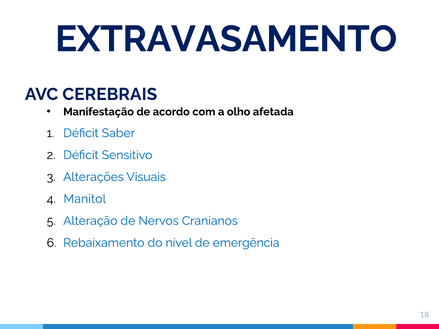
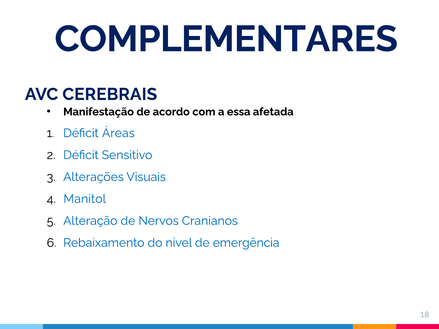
EXTRAVASAMENTO: EXTRAVASAMENTO -> COMPLEMENTARES (226, 39)
olho: olho -> essa (239, 112)
Saber: Saber -> Áreas (118, 133)
